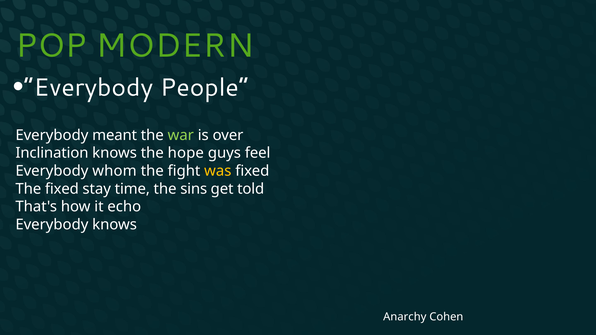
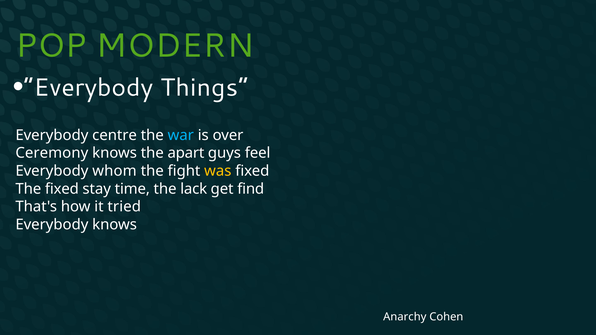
People: People -> Things (205, 88)
meant: meant -> centre (115, 135)
war colour: light green -> light blue (181, 135)
Inclination: Inclination -> Ceremony (52, 153)
hope: hope -> apart (186, 153)
sins: sins -> lack (194, 189)
told: told -> find (251, 189)
echo: echo -> tried (124, 207)
